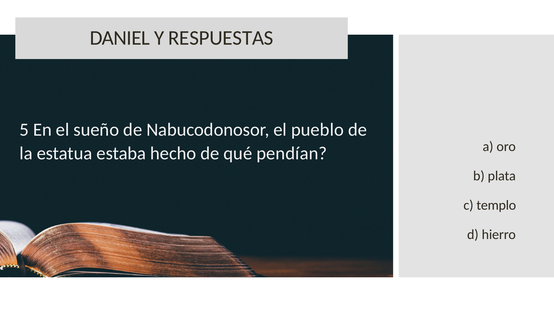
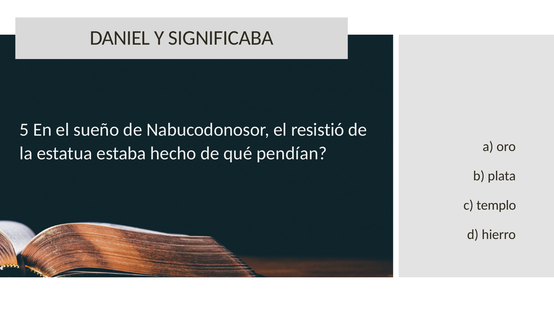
RESPUESTAS: RESPUESTAS -> SIGNIFICABA (221, 38)
pueblo: pueblo -> resistió (318, 130)
